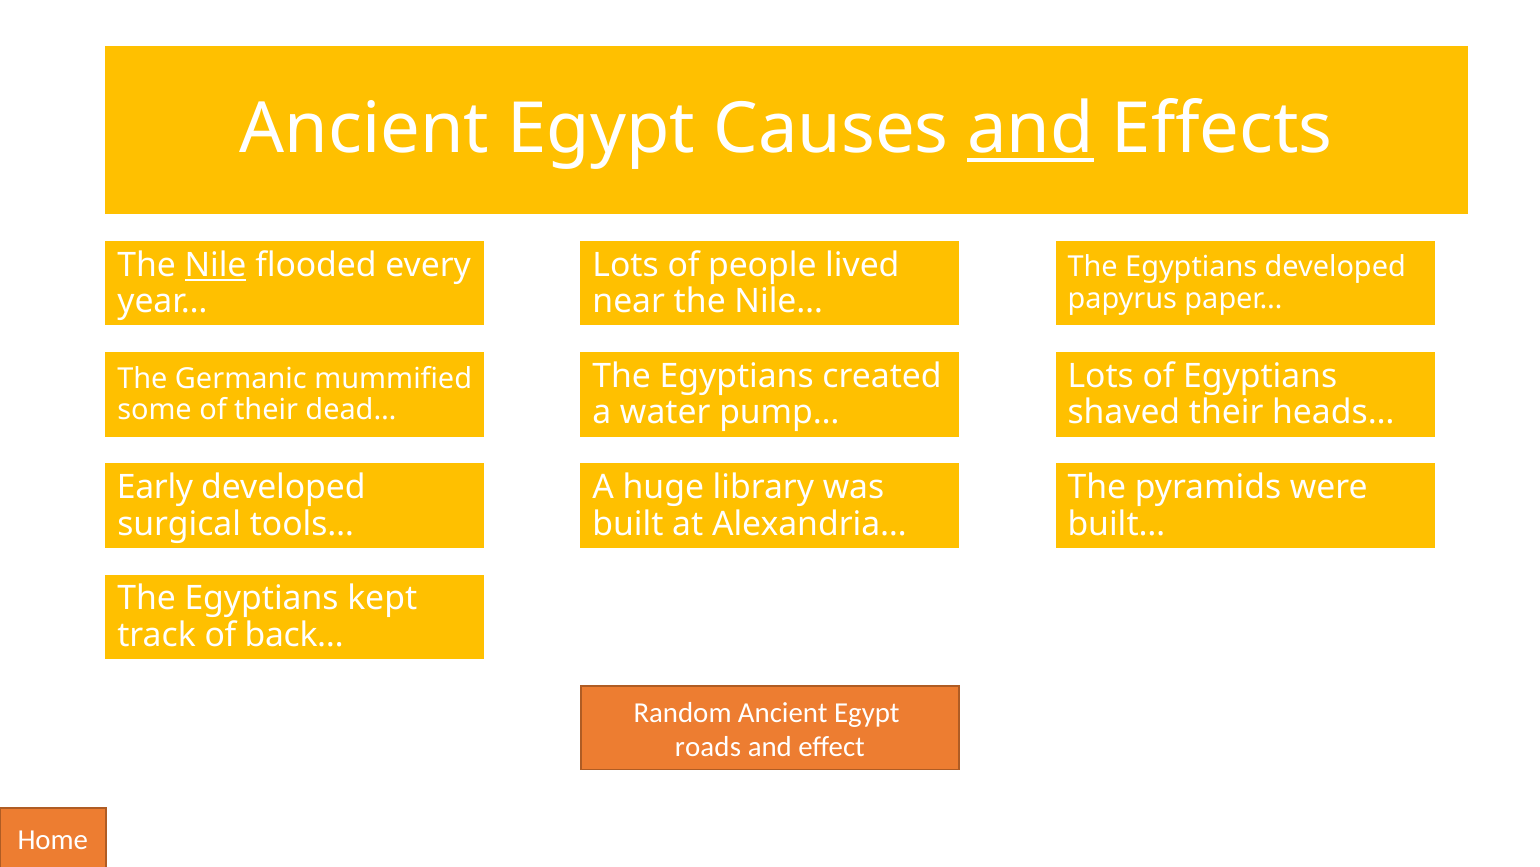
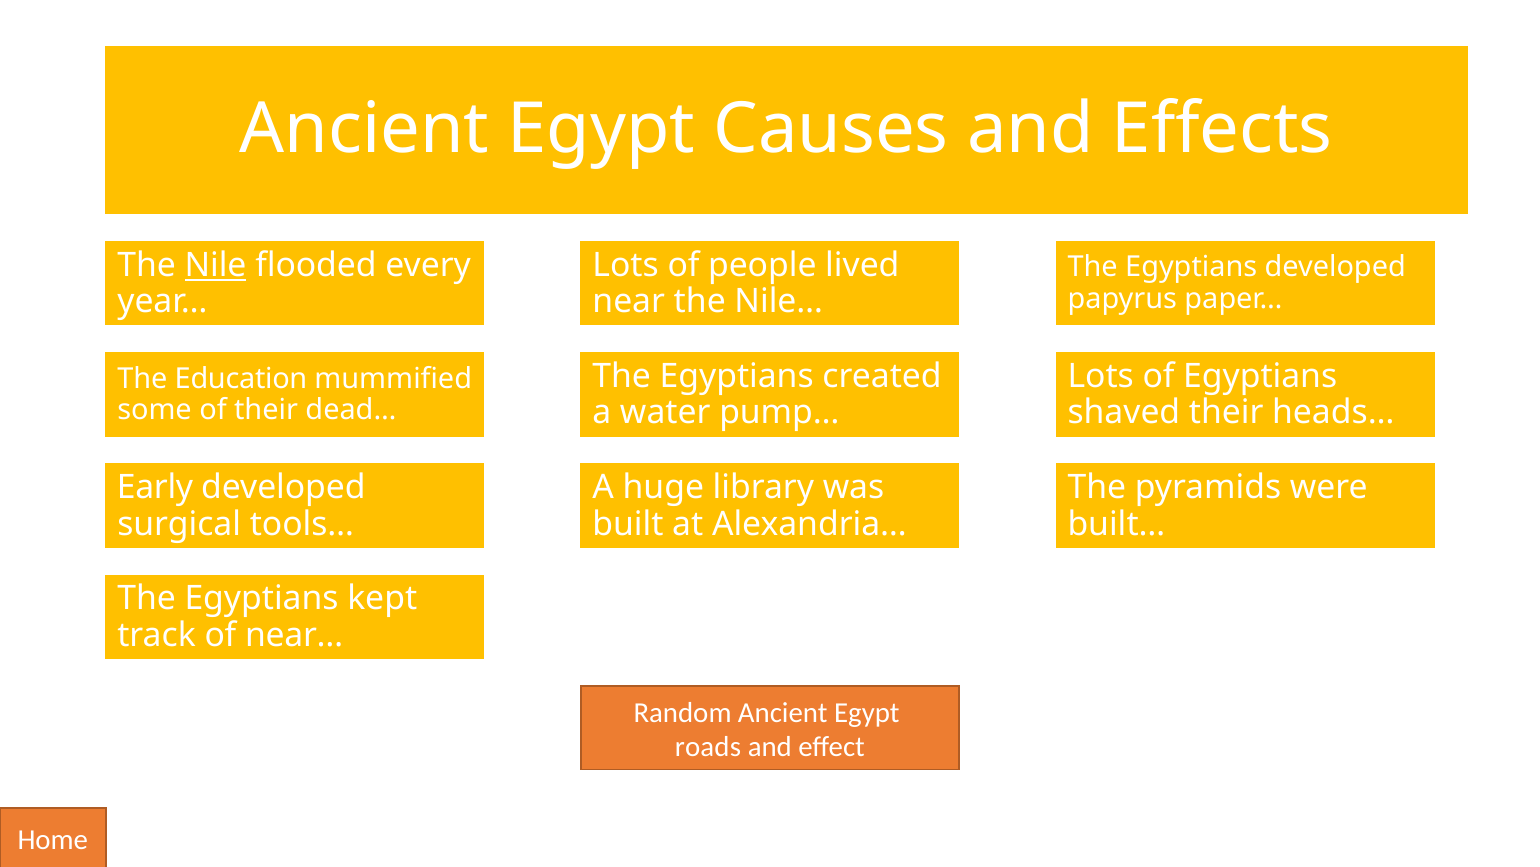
and underline: present -> none (1030, 129)
Germanic: Germanic -> Education (241, 378)
back…: back… -> near… (294, 635)
